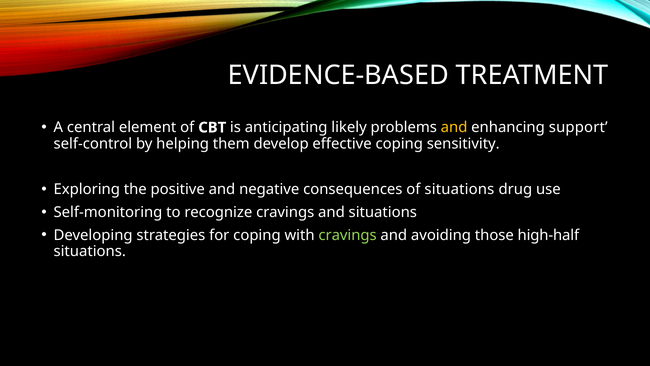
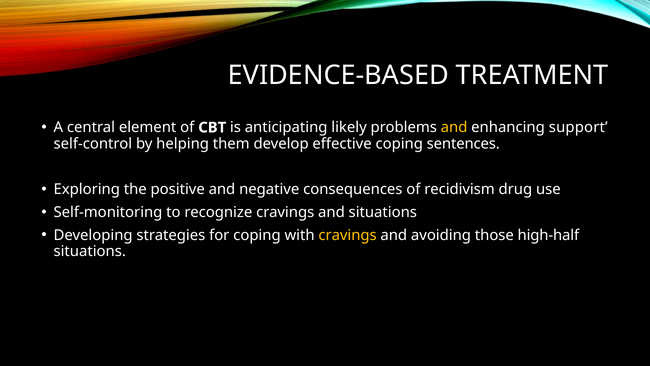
sensitivity: sensitivity -> sentences (463, 143)
of situations: situations -> recidivism (459, 189)
cravings colour: light green -> yellow (348, 235)
